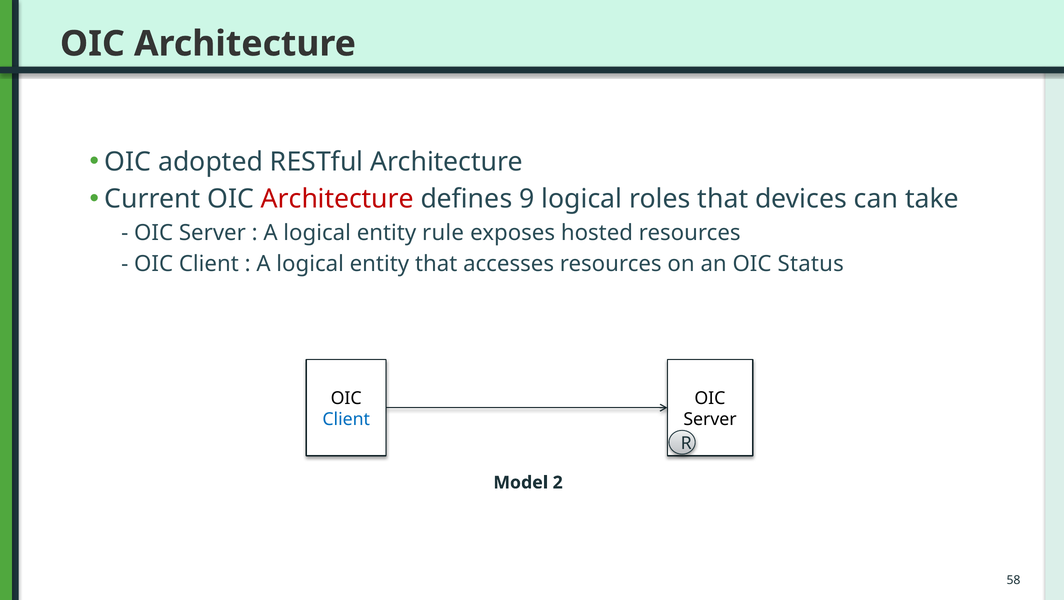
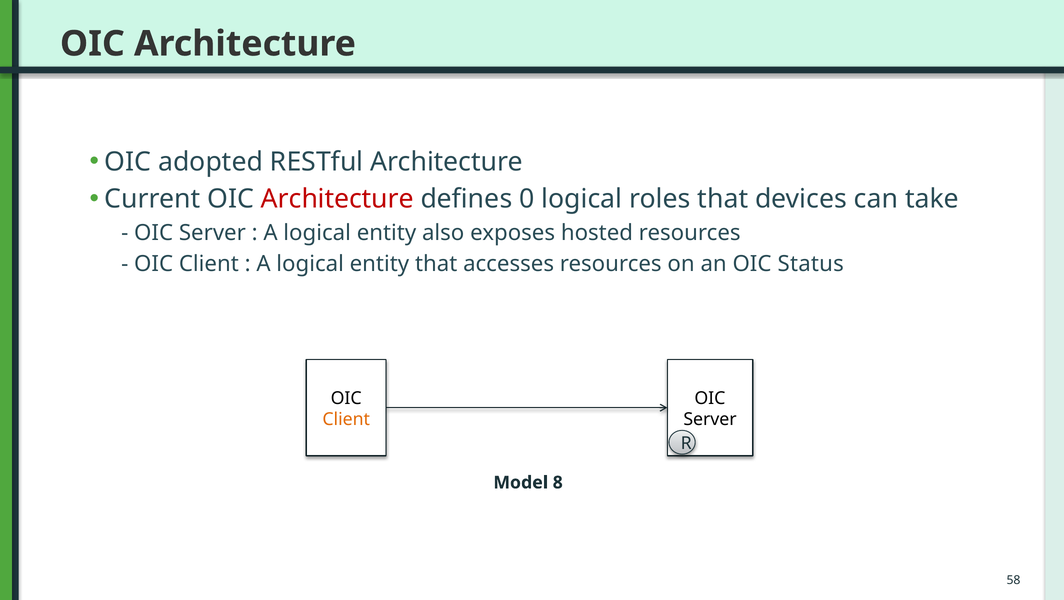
9: 9 -> 0 (527, 199)
rule: rule -> also (443, 233)
Client colour: blue -> orange (346, 420)
2: 2 -> 8 (558, 483)
